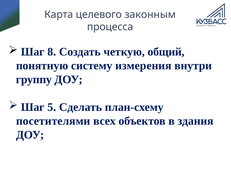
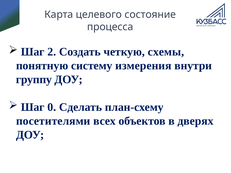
законным: законным -> состояние (150, 15)
8: 8 -> 2 (52, 52)
общий: общий -> схемы (166, 52)
5: 5 -> 0 (52, 107)
здания: здания -> дверях (195, 121)
